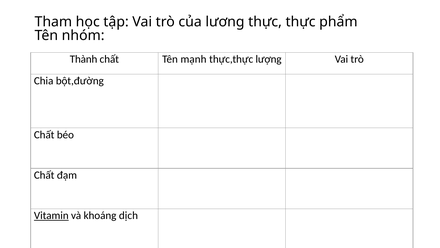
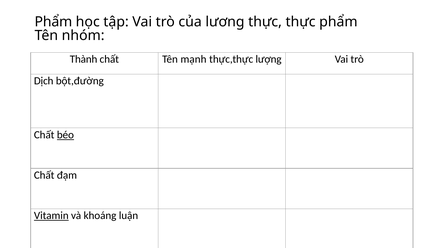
Tham: Tham -> Phẩm (53, 22)
Chia: Chia -> Dịch (44, 81)
béo underline: none -> present (65, 135)
dịch: dịch -> luận (128, 215)
